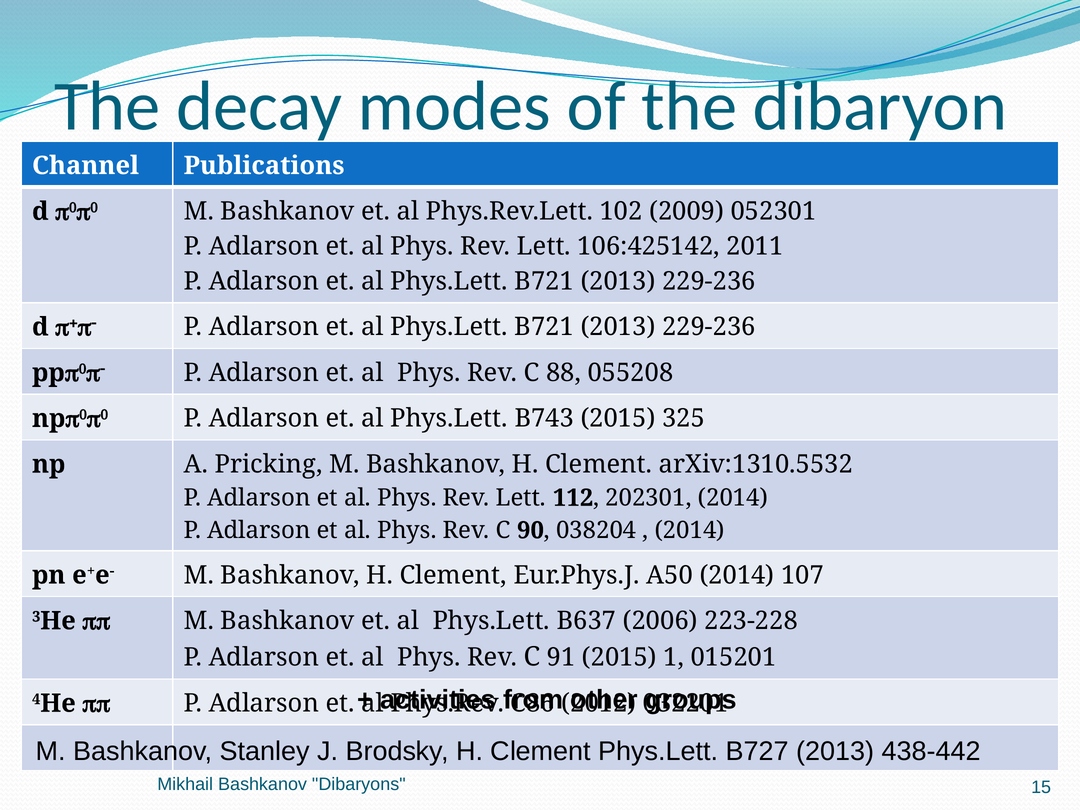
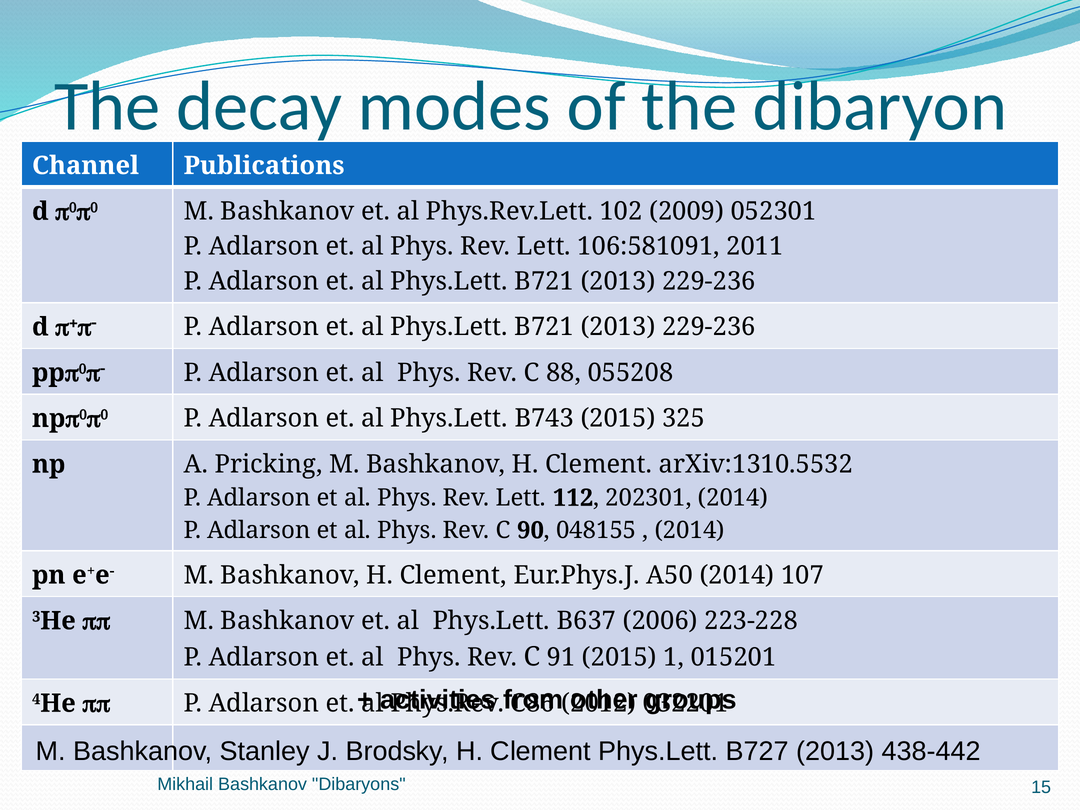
106:425142: 106:425142 -> 106:581091 (649, 246)
038204: 038204 -> 048155 (596, 530)
